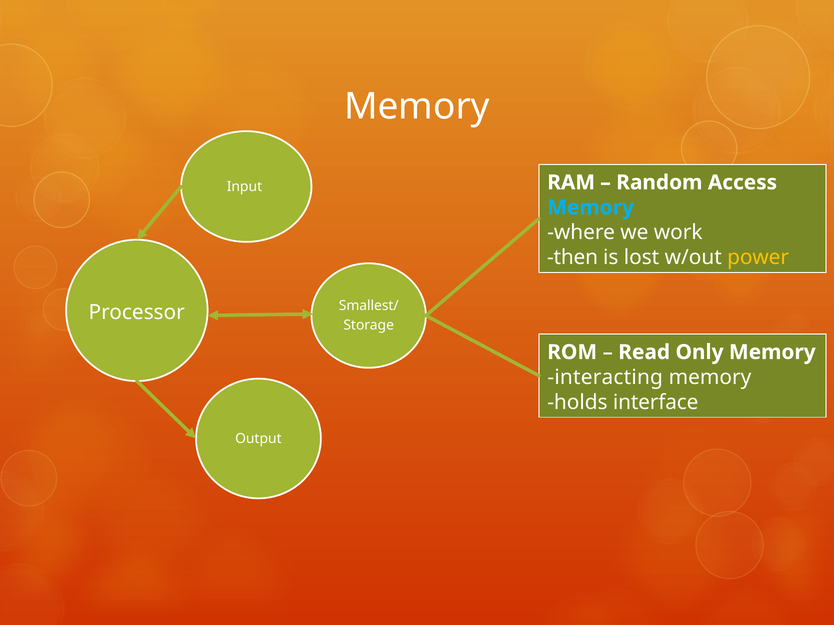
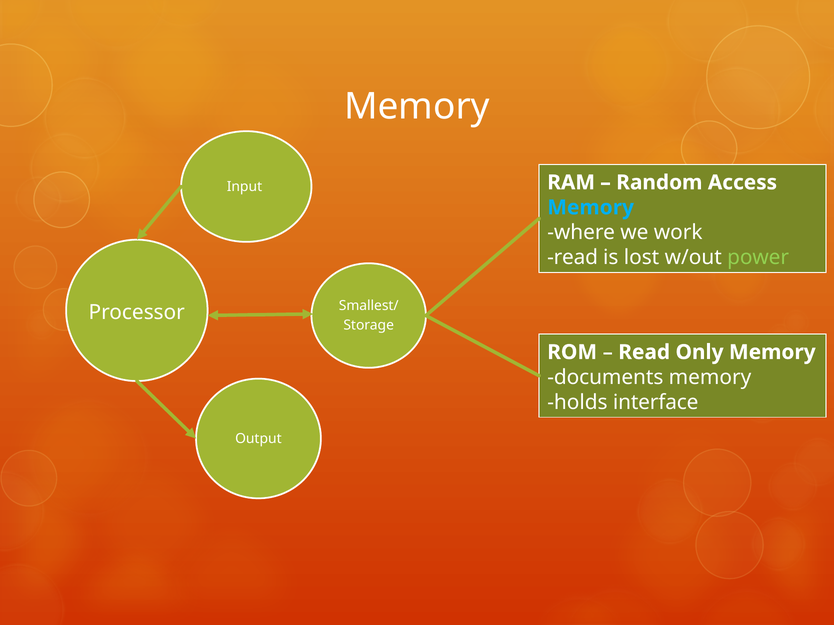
then: then -> read (573, 258)
power colour: yellow -> light green (758, 258)
interacting: interacting -> documents (605, 377)
